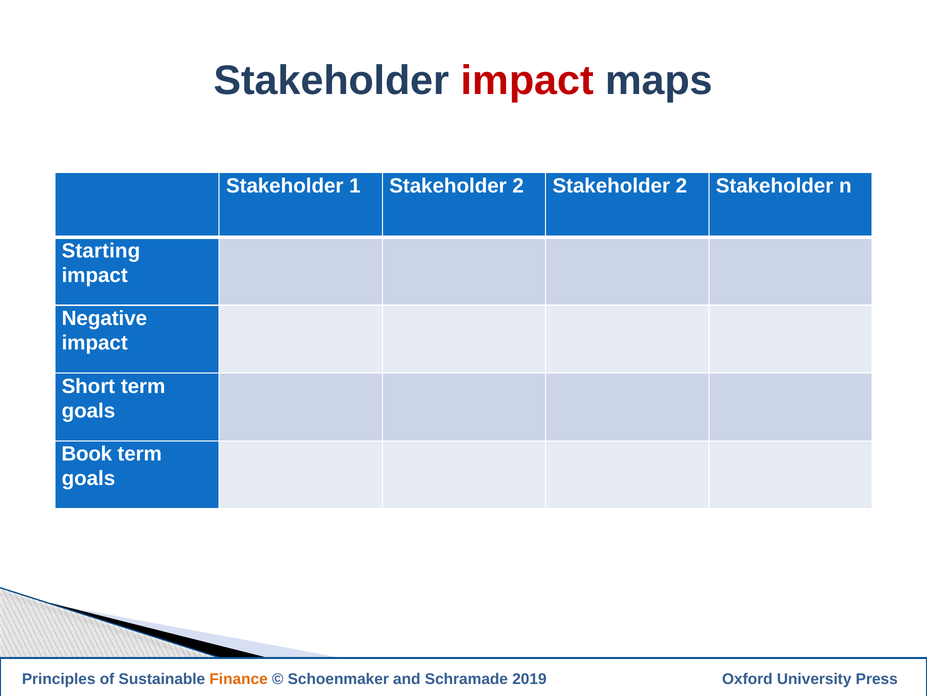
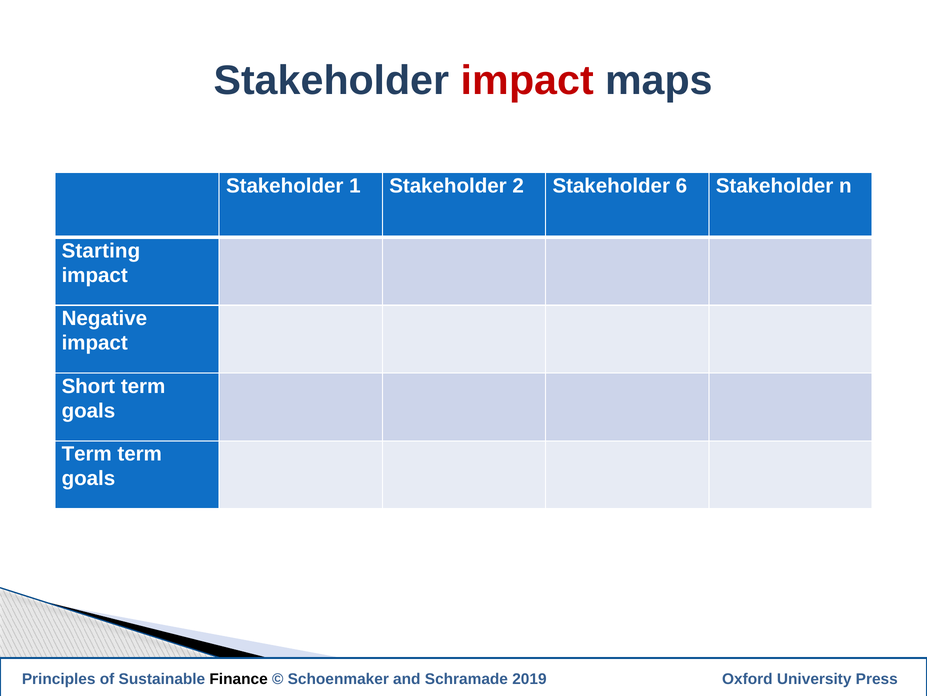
2 Stakeholder 2: 2 -> 6 (681, 186)
Book: Book -> Term (87, 454)
Finance colour: orange -> black (239, 679)
